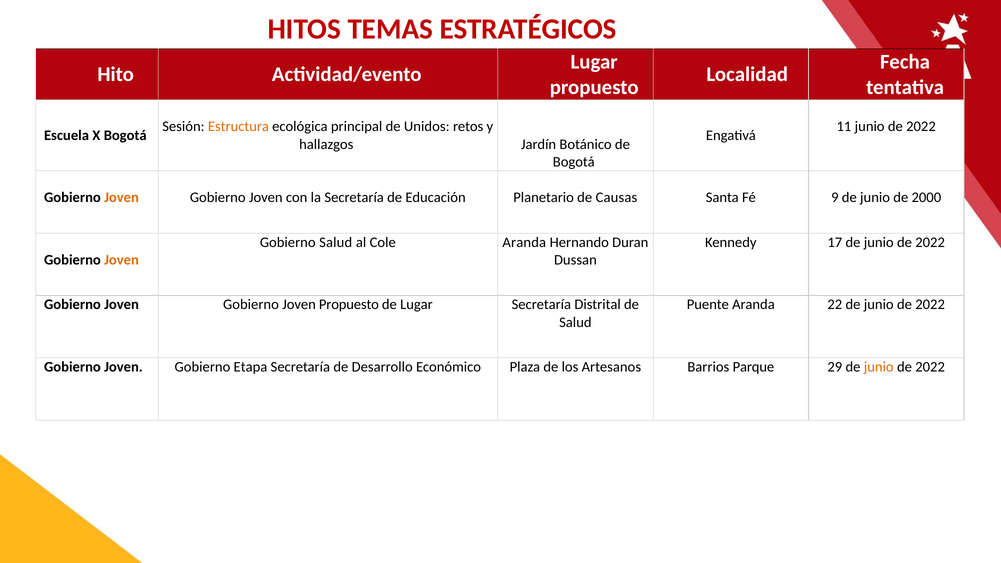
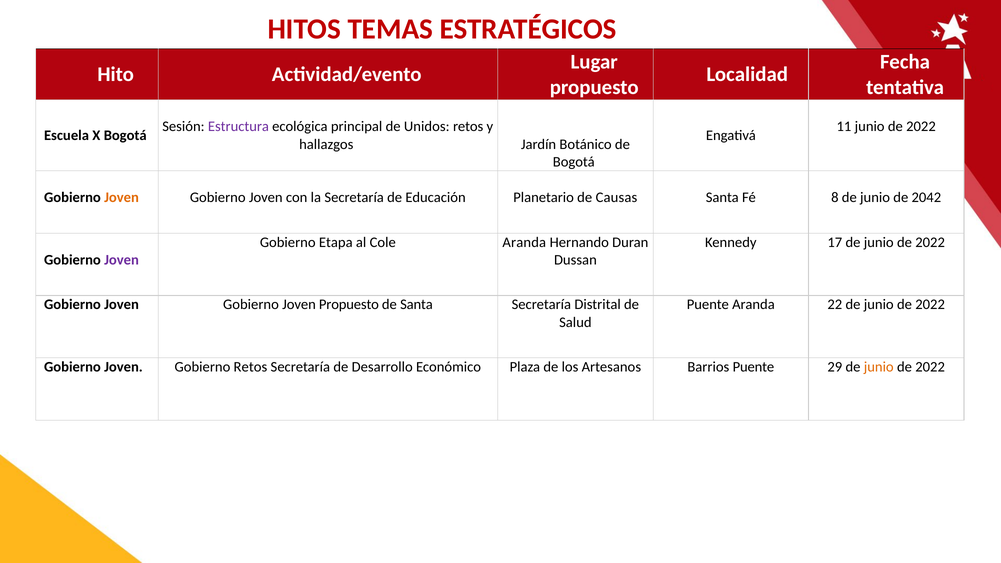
Estructura colour: orange -> purple (238, 127)
9: 9 -> 8 (835, 198)
2000: 2000 -> 2042 (926, 198)
Gobierno Salud: Salud -> Etapa (336, 242)
Joven colour: orange -> purple (121, 260)
de Lugar: Lugar -> Santa (417, 305)
Gobierno Etapa: Etapa -> Retos (250, 367)
Barrios Parque: Parque -> Puente (753, 367)
